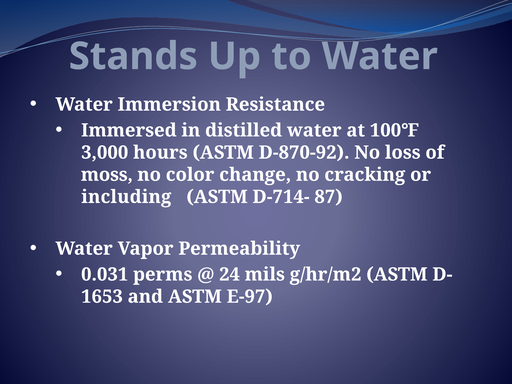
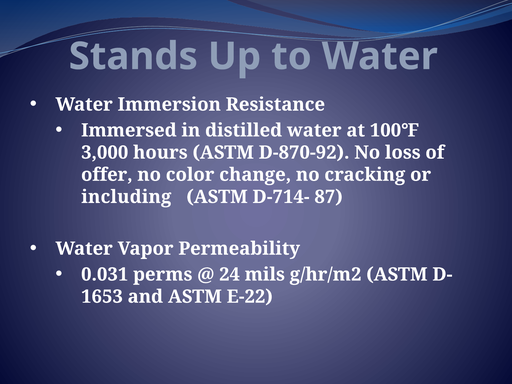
moss: moss -> offer (107, 175)
E-97: E-97 -> E-22 (250, 297)
